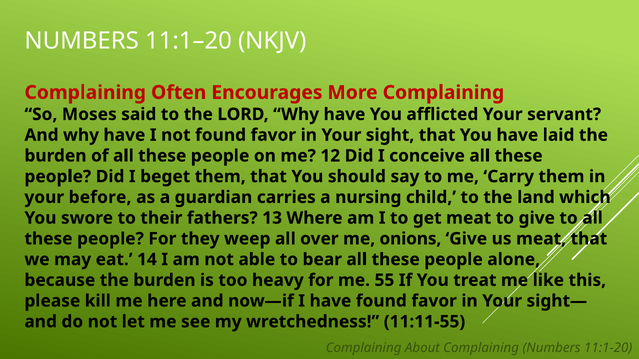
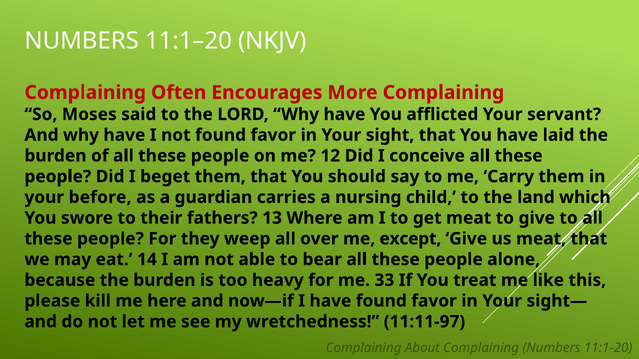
onions: onions -> except (410, 239)
55: 55 -> 33 (384, 281)
11:11-55: 11:11-55 -> 11:11-97 (424, 322)
